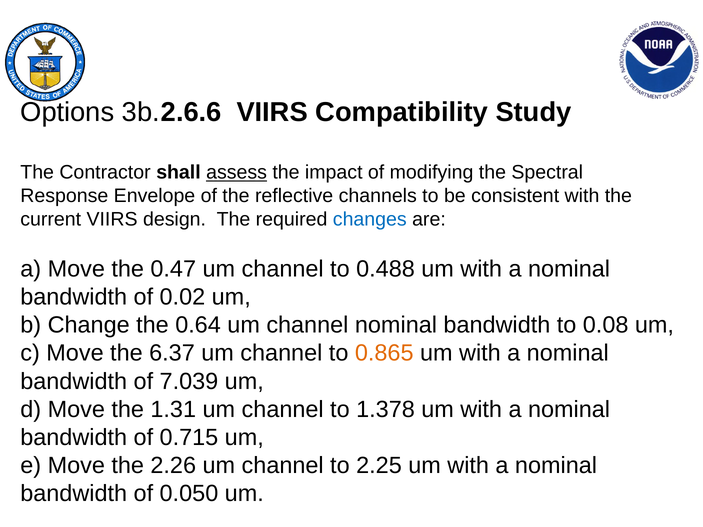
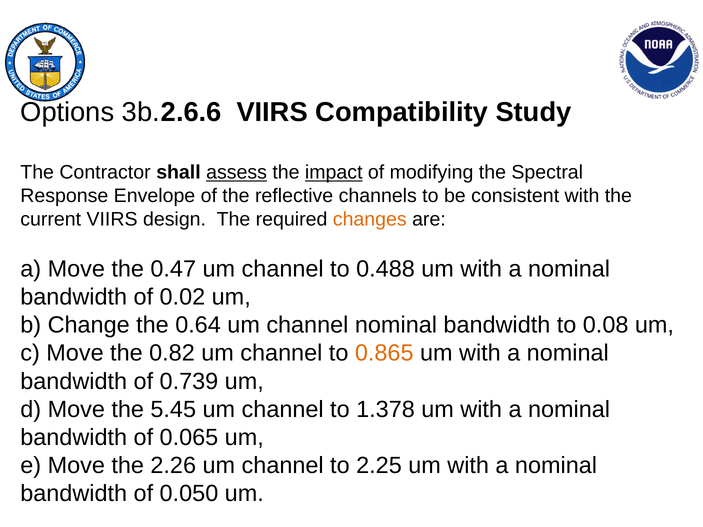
impact underline: none -> present (334, 173)
changes colour: blue -> orange (370, 220)
6.37: 6.37 -> 0.82 (172, 353)
7.039: 7.039 -> 0.739 (189, 381)
1.31: 1.31 -> 5.45 (173, 410)
0.715: 0.715 -> 0.065 (189, 438)
